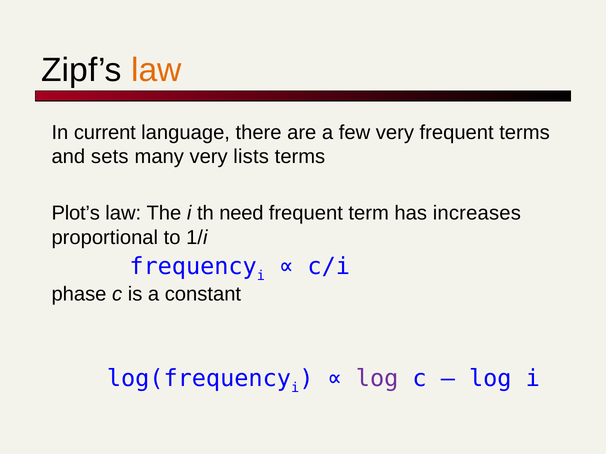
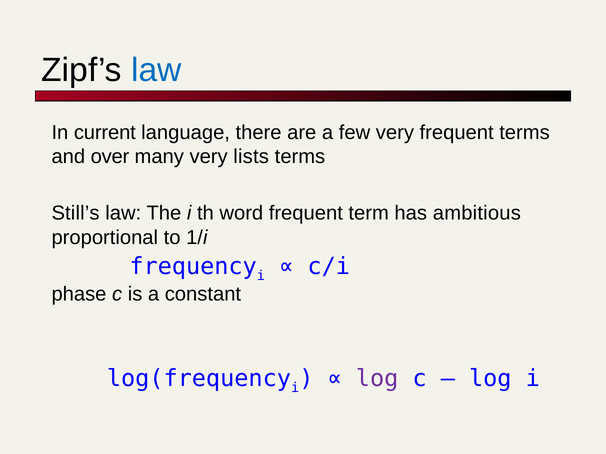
law colour: orange -> blue (156, 70)
sets: sets -> over (110, 157)
Plot’s: Plot’s -> Still’s (76, 213)
need: need -> word (241, 213)
increases: increases -> ambitious (477, 213)
